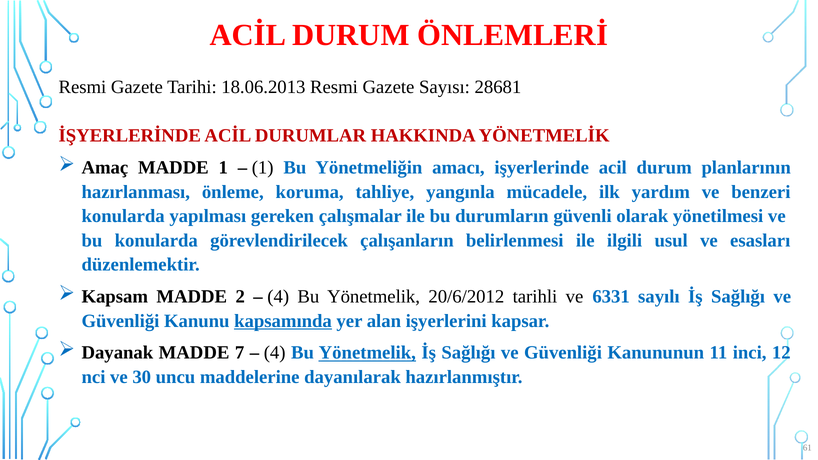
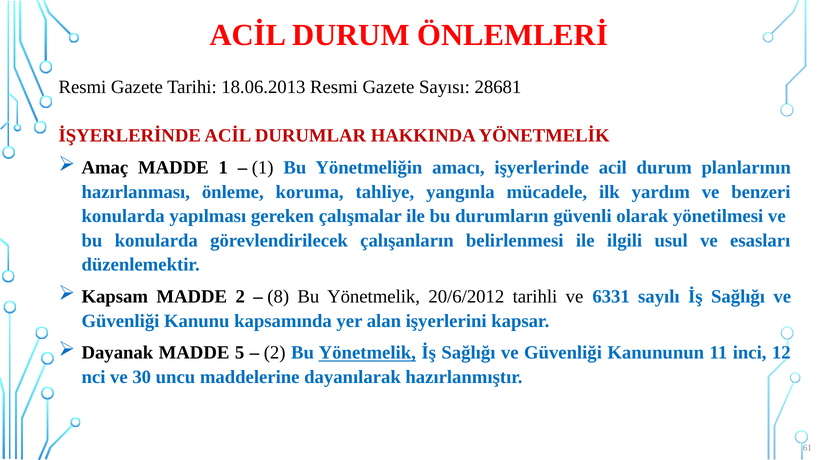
4: 4 -> 8 (278, 297)
kapsamında underline: present -> none (283, 321)
7: 7 -> 5 (240, 353)
4: 4 -> 2 (275, 353)
